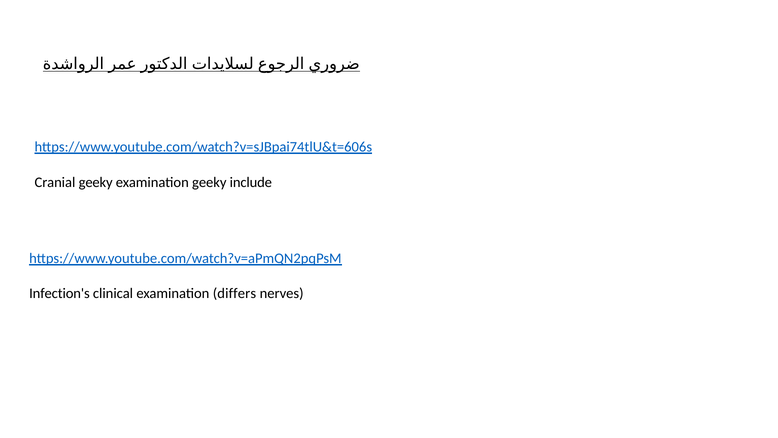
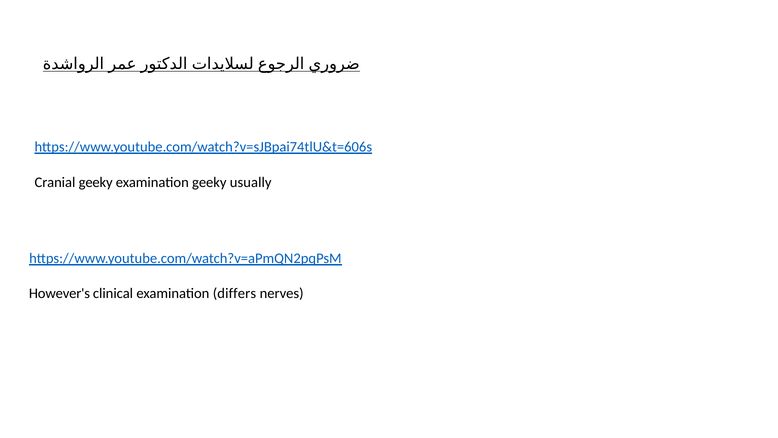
include: include -> usually (251, 182)
Infection's: Infection's -> However's (59, 293)
